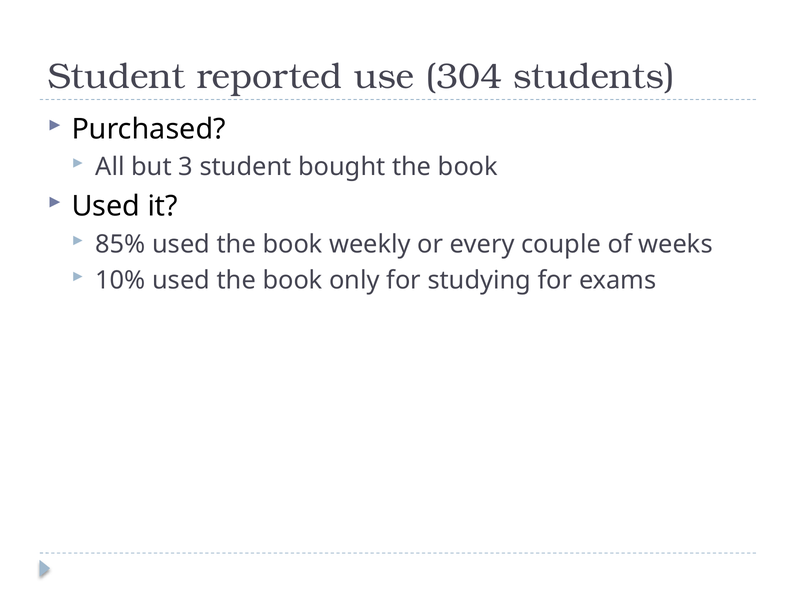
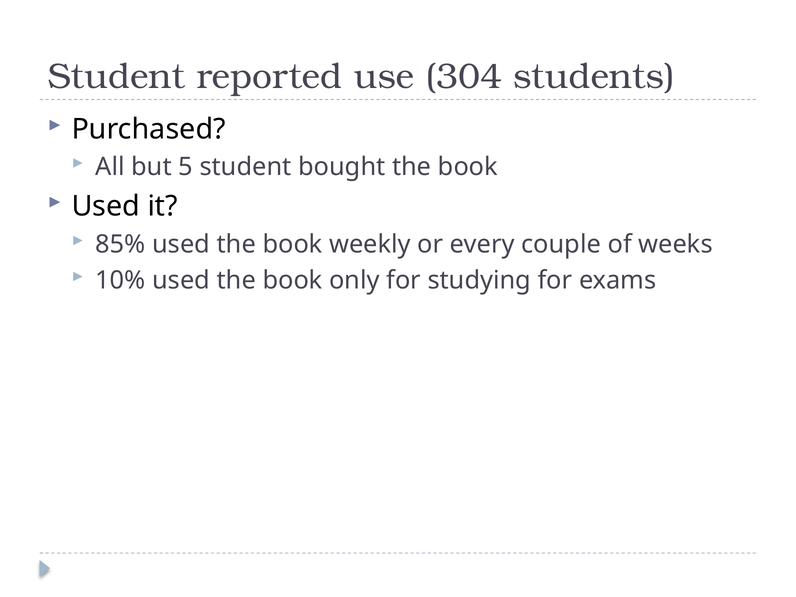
3: 3 -> 5 (186, 167)
